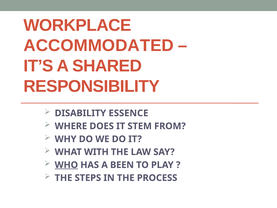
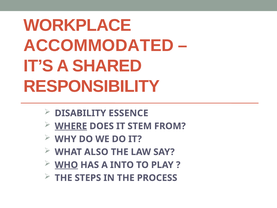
WHERE underline: none -> present (71, 126)
WITH: WITH -> ALSO (96, 152)
BEEN: BEEN -> INTO (122, 165)
